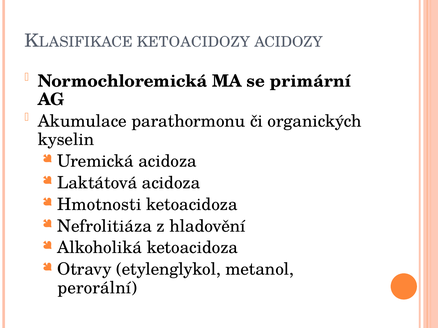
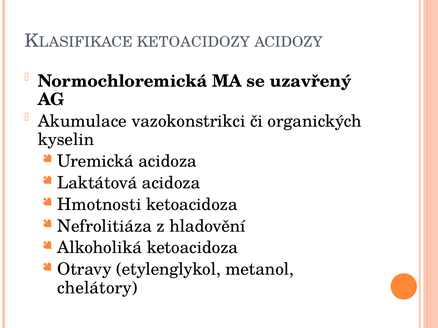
primární: primární -> uzavřený (311, 81)
parathormonu: parathormonu -> vazokonstrikci (188, 121)
perorální: perorální -> chelátory (97, 288)
